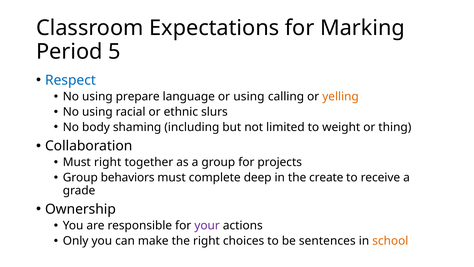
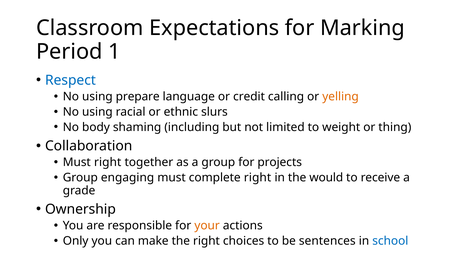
5: 5 -> 1 (114, 52)
or using: using -> credit (249, 96)
behaviors: behaviors -> engaging (128, 177)
complete deep: deep -> right (258, 177)
create: create -> would (326, 177)
your colour: purple -> orange (207, 225)
school colour: orange -> blue (390, 241)
